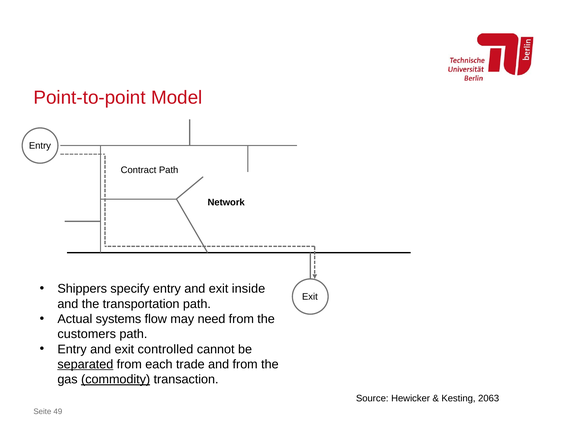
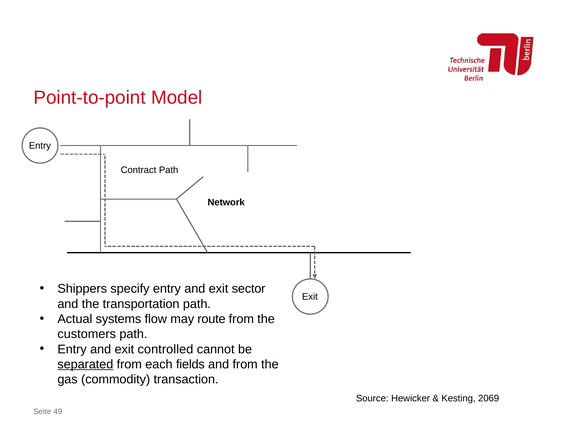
inside: inside -> sector (249, 289)
need: need -> route (211, 319)
trade: trade -> fields (190, 365)
commodity underline: present -> none (116, 380)
2063: 2063 -> 2069 (489, 399)
